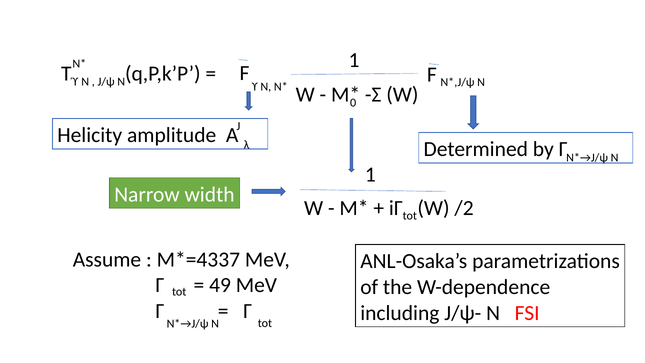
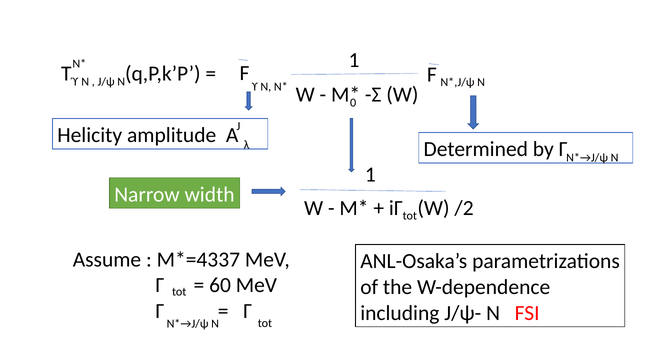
49: 49 -> 60 (220, 285)
